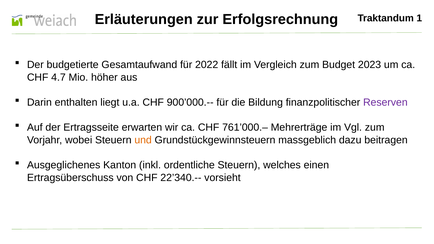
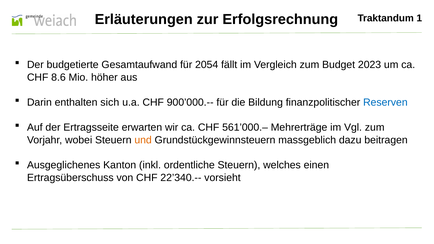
2022: 2022 -> 2054 (207, 65)
4.7: 4.7 -> 8.6 (58, 77)
liegt: liegt -> sich (110, 102)
Reserven colour: purple -> blue (385, 102)
761’000.–: 761’000.– -> 561’000.– (245, 128)
